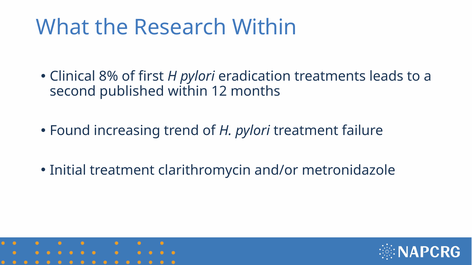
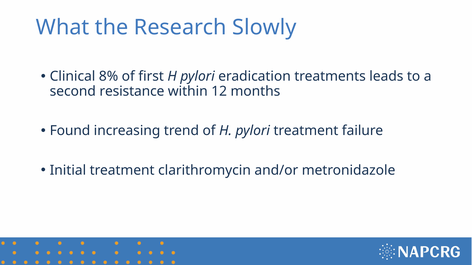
Research Within: Within -> Slowly (264, 27)
published: published -> resistance (132, 91)
